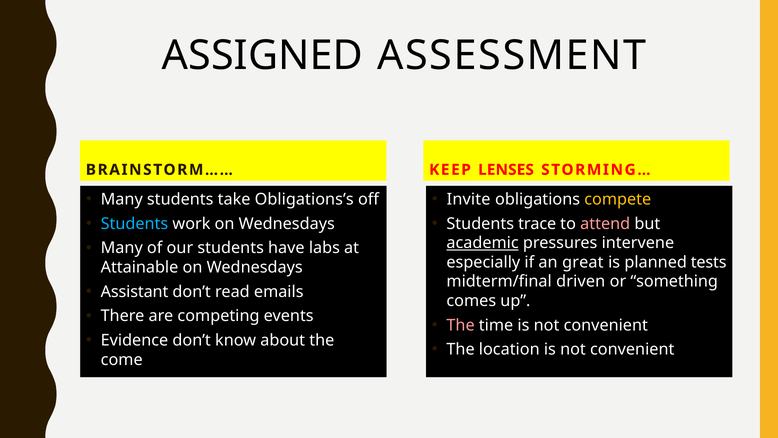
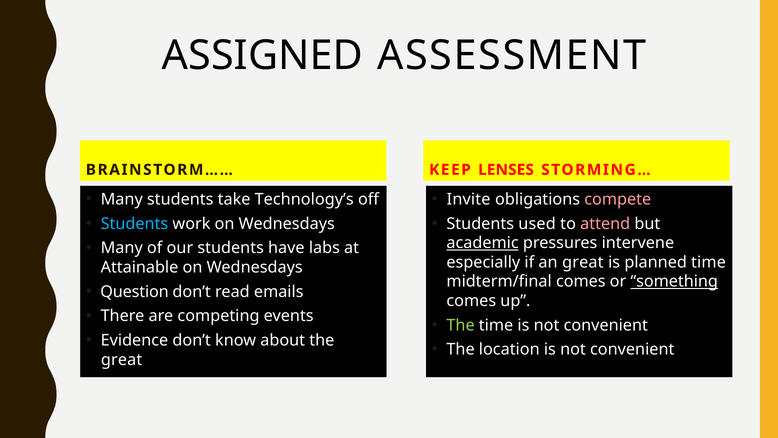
Obligations’s: Obligations’s -> Technology’s (304, 199)
compete colour: yellow -> pink (618, 199)
trace: trace -> used (537, 224)
planned tests: tests -> time (709, 262)
midterm/final driven: driven -> comes (581, 281)
something underline: none -> present (674, 281)
Assistant: Assistant -> Question (135, 292)
The colour: pink -> light green (461, 325)
come: come -> great (122, 359)
